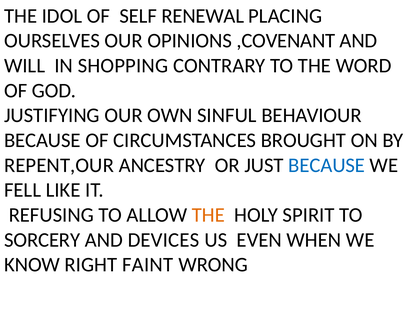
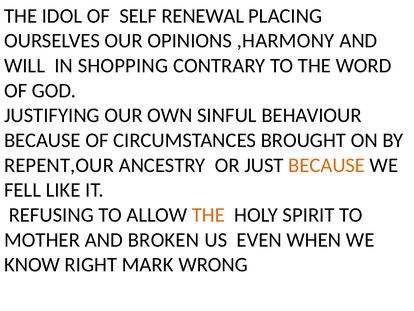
,COVENANT: ,COVENANT -> ,HARMONY (286, 41)
BECAUSE colour: blue -> orange (327, 165)
SORCERY: SORCERY -> MOTHER (42, 239)
DEVICES: DEVICES -> BROKEN (164, 239)
FAINT: FAINT -> MARK (148, 264)
